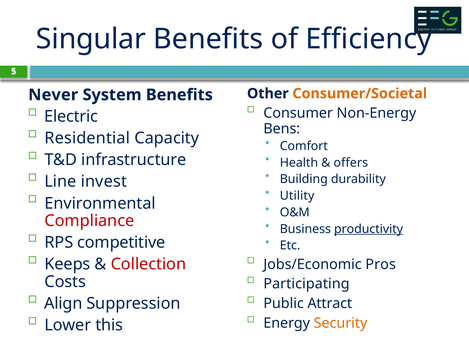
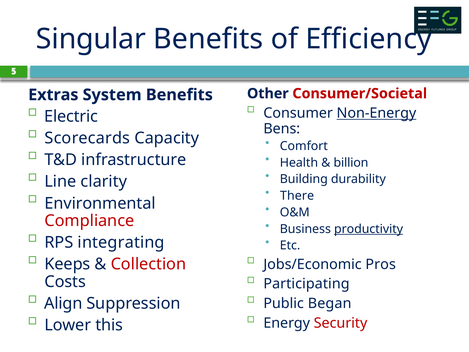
Consumer/Societal colour: orange -> red (360, 93)
Never: Never -> Extras (53, 95)
Non-Energy underline: none -> present (376, 113)
Residential: Residential -> Scorecards (87, 138)
offers: offers -> billion (351, 162)
invest: invest -> clarity (104, 181)
Utility: Utility -> There (297, 196)
competitive: competitive -> integrating (121, 242)
Attract: Attract -> Began (330, 303)
Security colour: orange -> red (341, 323)
